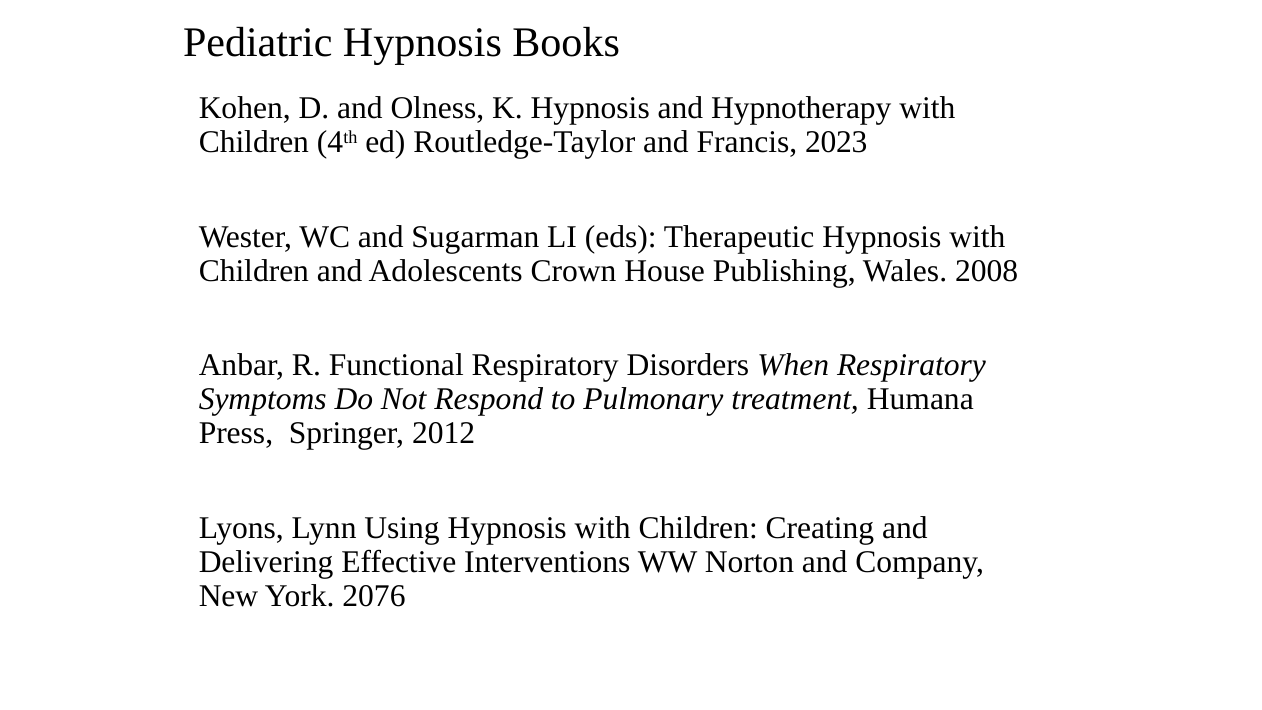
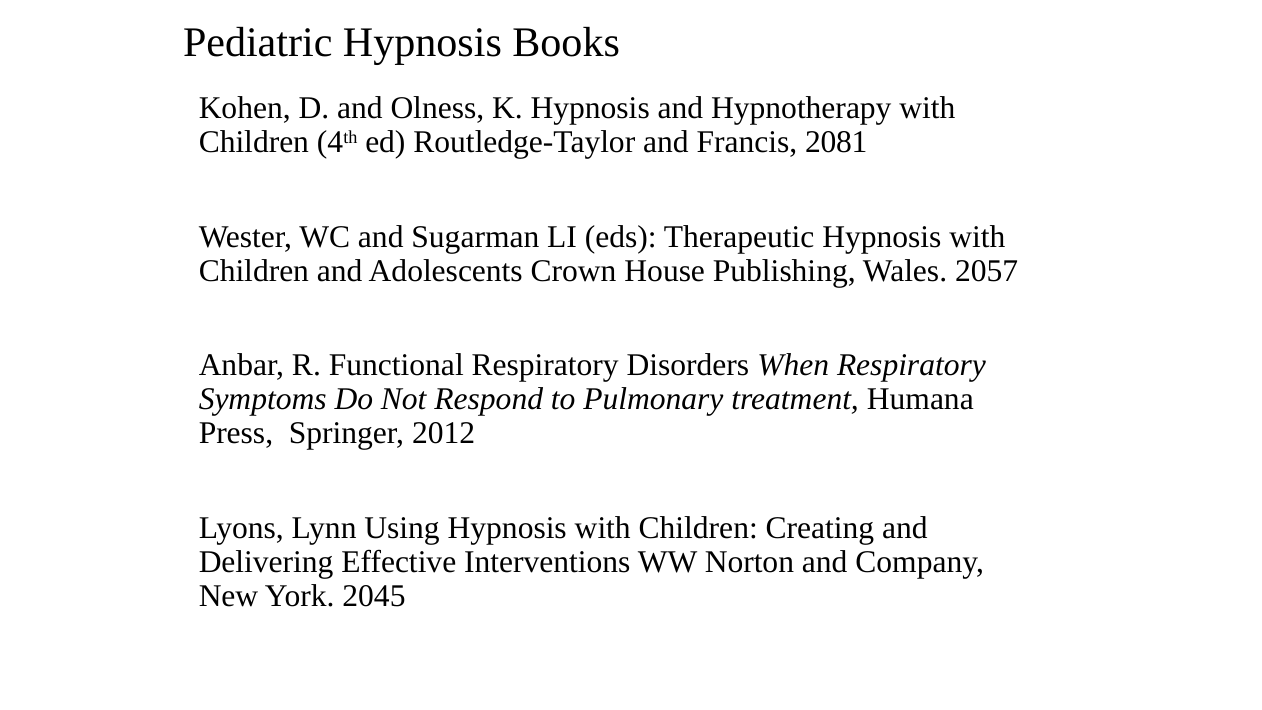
2023: 2023 -> 2081 (836, 142)
2008: 2008 -> 2057 (987, 271)
2076: 2076 -> 2045 (374, 596)
